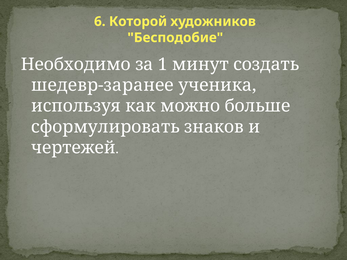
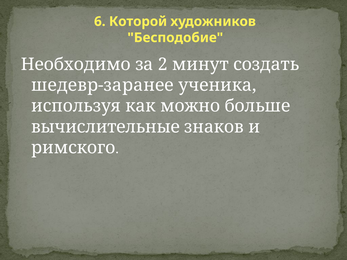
1: 1 -> 2 (163, 64)
сформулировать: сформулировать -> вычислительные (106, 127)
чертежей: чертежей -> римского (73, 148)
